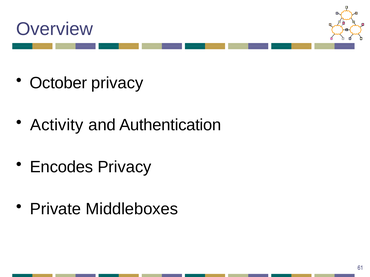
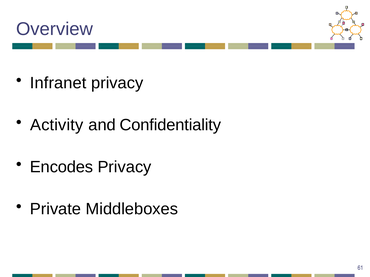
October: October -> Infranet (58, 83)
Authentication: Authentication -> Confidentiality (170, 125)
